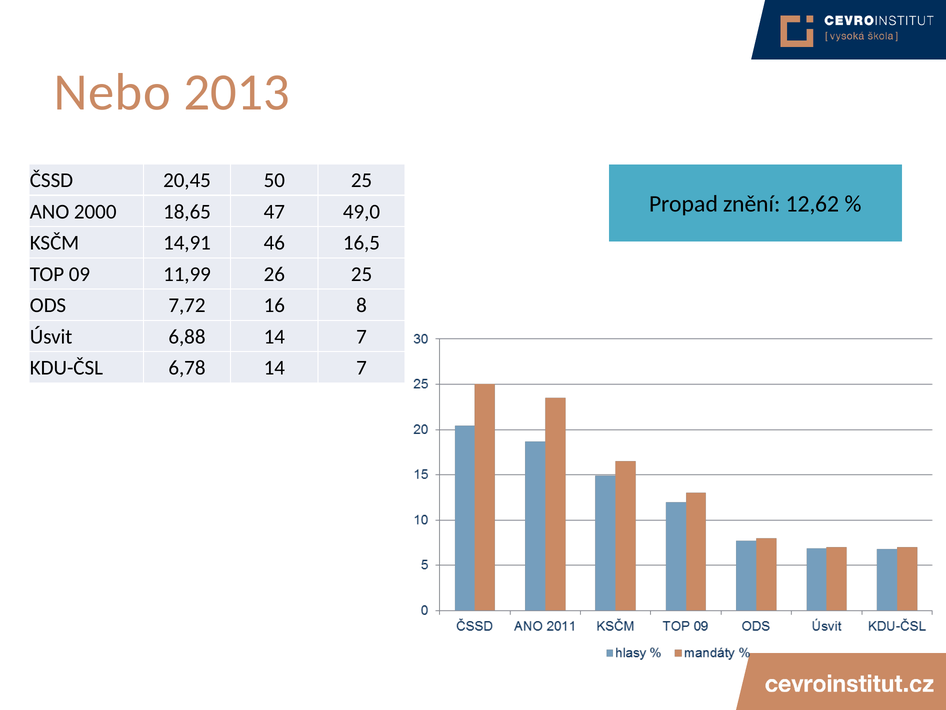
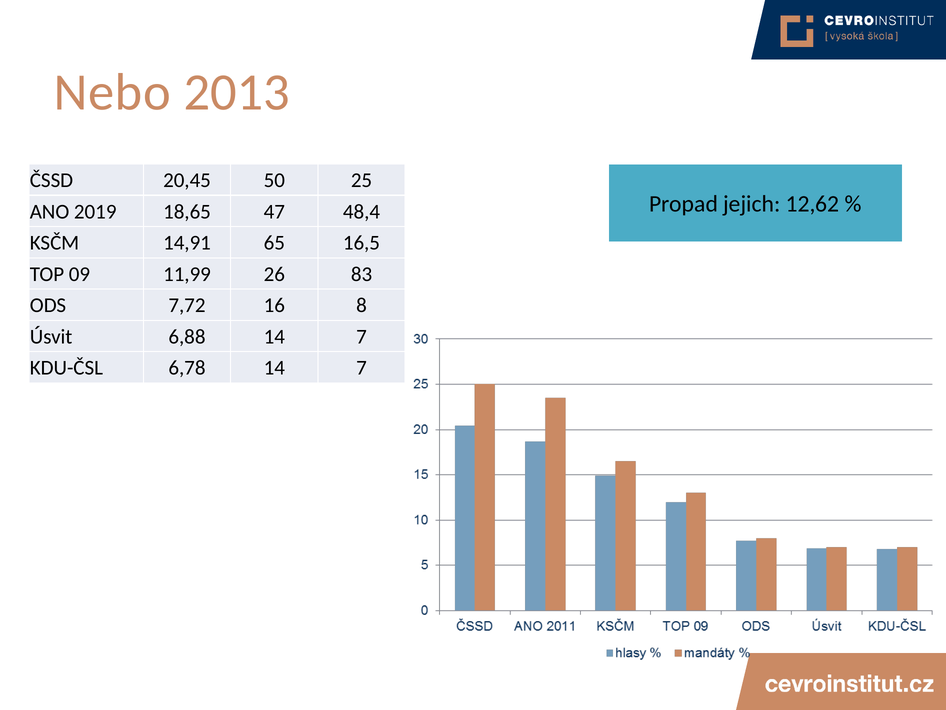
znění: znění -> jejich (752, 204)
2000: 2000 -> 2019 (95, 212)
49,0: 49,0 -> 48,4 (361, 212)
46: 46 -> 65 (274, 243)
26 25: 25 -> 83 (362, 274)
